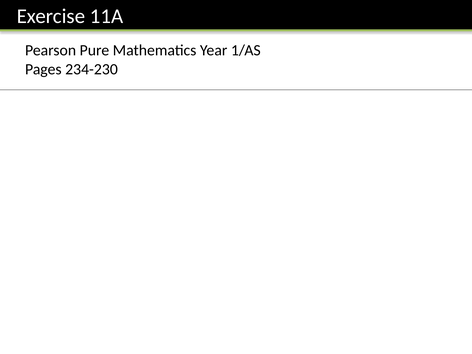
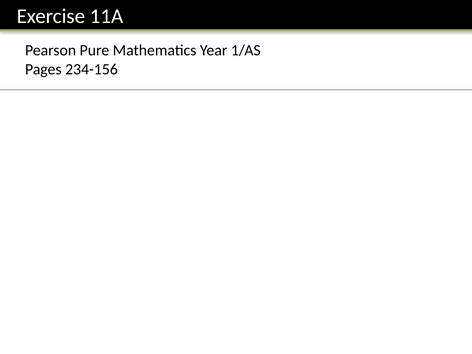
234-230: 234-230 -> 234-156 (91, 69)
